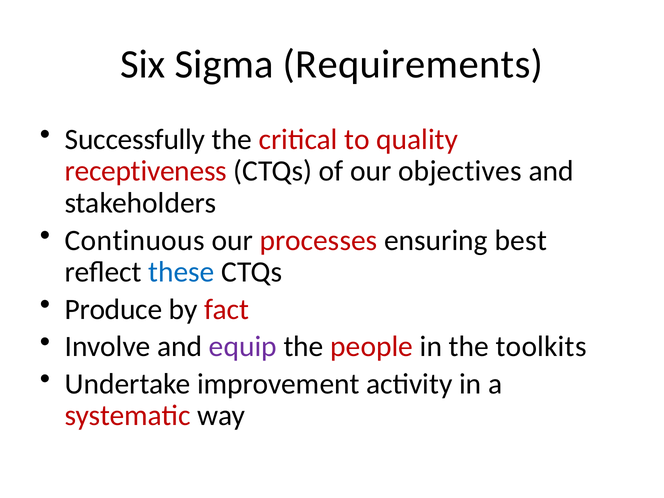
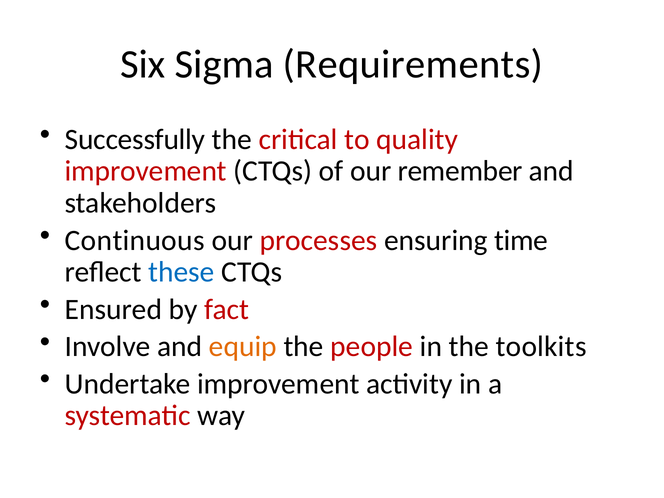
receptiveness: receptiveness -> improvement (146, 171)
objectives: objectives -> remember (460, 171)
best: best -> time (521, 240)
Produce: Produce -> Ensured (113, 309)
equip colour: purple -> orange (243, 347)
